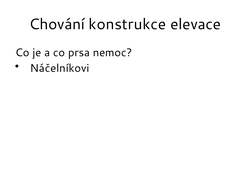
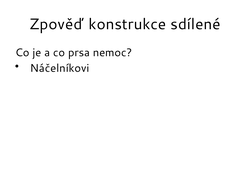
Chování: Chování -> Zpověď (57, 24)
elevace: elevace -> sdílené (195, 24)
